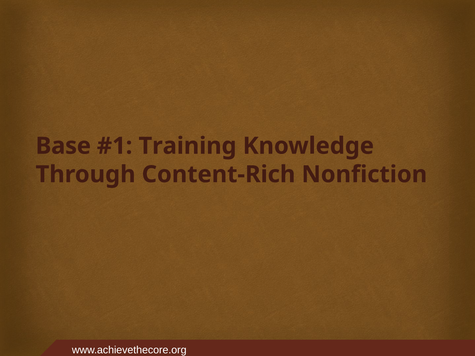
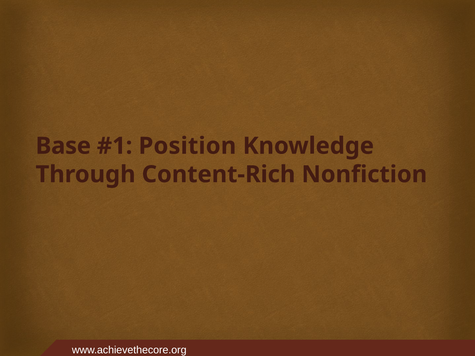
Training: Training -> Position (187, 146)
